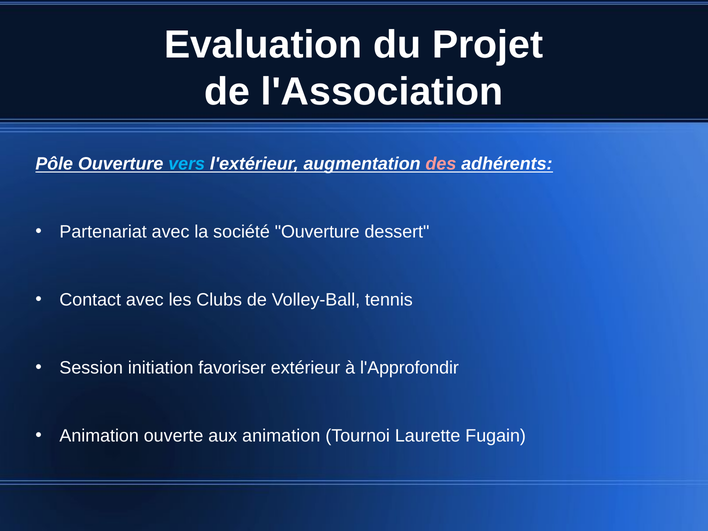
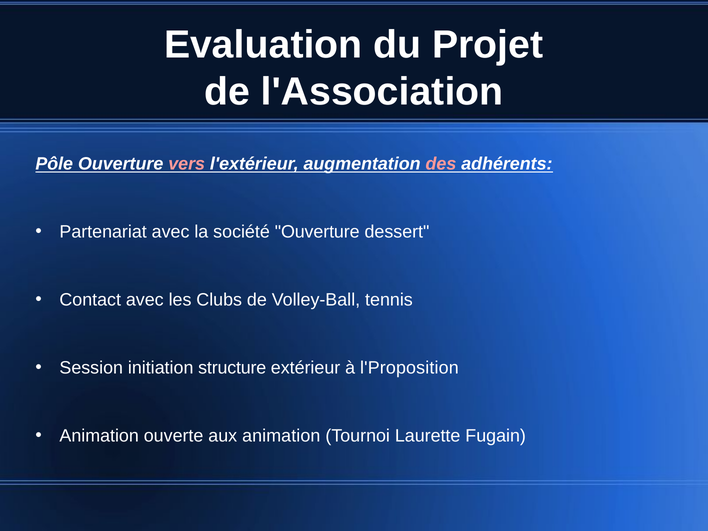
vers colour: light blue -> pink (187, 164)
favoriser: favoriser -> structure (232, 368)
l'Approfondir: l'Approfondir -> l'Proposition (409, 368)
